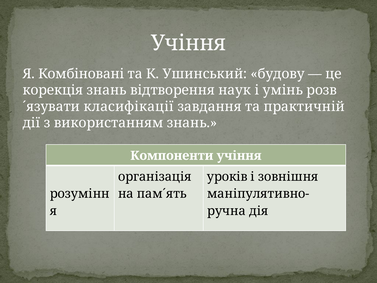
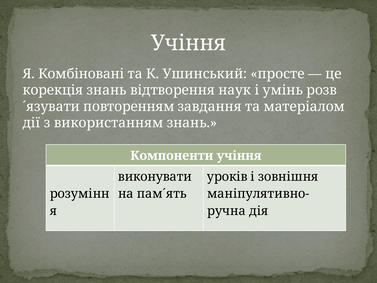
будову: будову -> просте (278, 74)
класифікації: класифікації -> повторенням (129, 106)
практичній: практичній -> матеріалом (304, 106)
організація: організація -> виконувати (155, 176)
